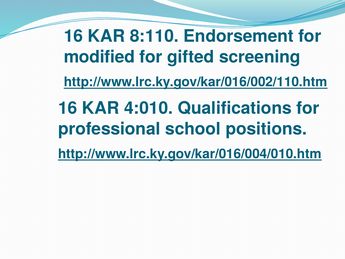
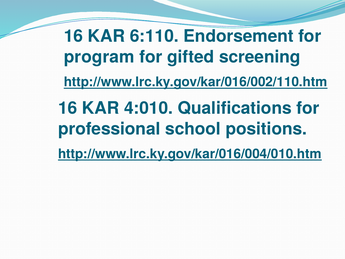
8:110: 8:110 -> 6:110 (154, 36)
modified: modified -> program (99, 57)
